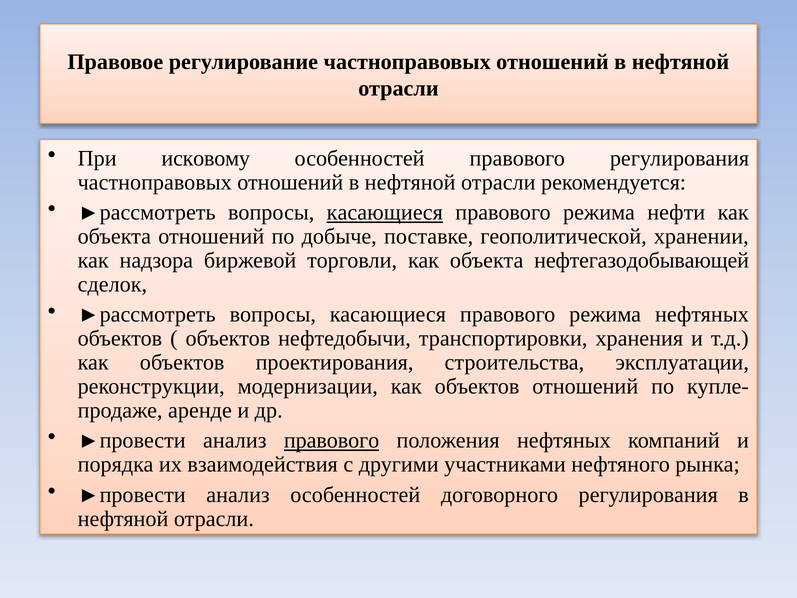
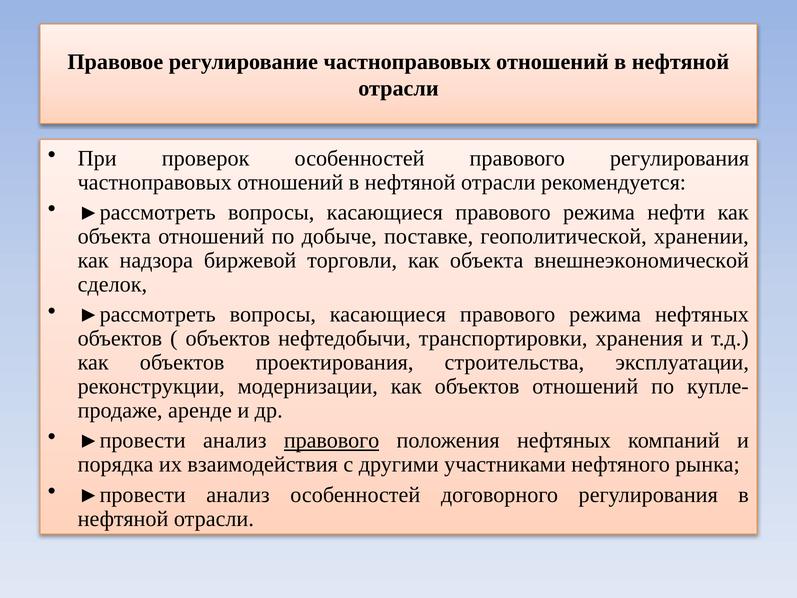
исковому: исковому -> проверок (206, 158)
касающиеся underline: present -> none (385, 212)
нефтегазодобывающей: нефтегазодобывающей -> внешнеэкономической (642, 260)
